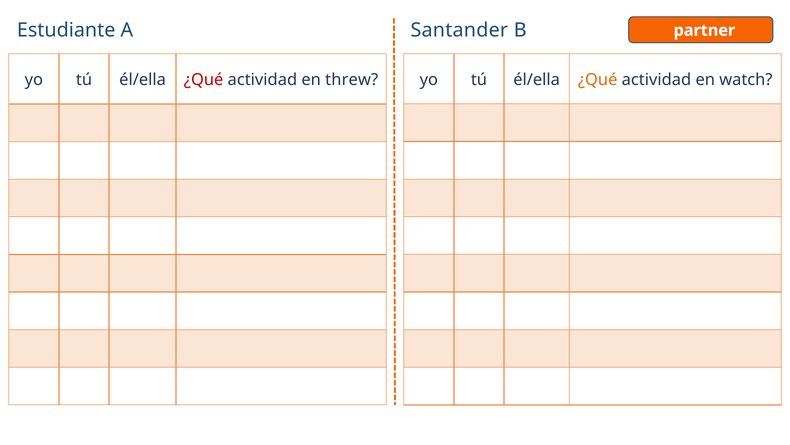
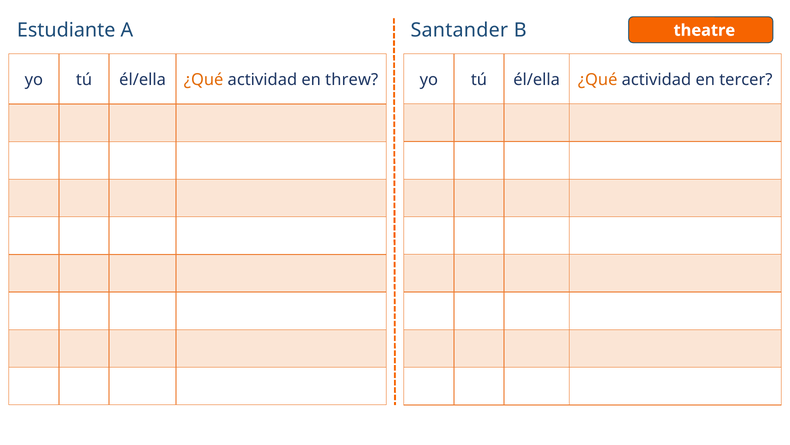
partner: partner -> theatre (704, 30)
¿Qué colour: red -> orange (204, 80)
watch: watch -> tercer (746, 80)
